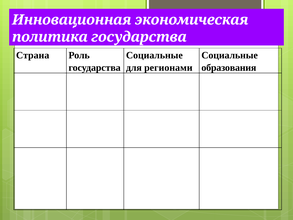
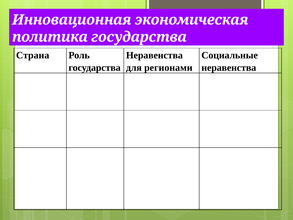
Социальные: Социальные -> Неравенства (154, 55)
образования: образования -> неравенства (229, 68)
